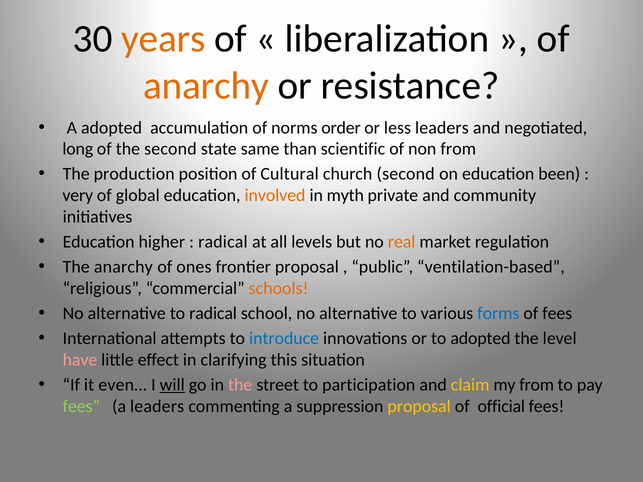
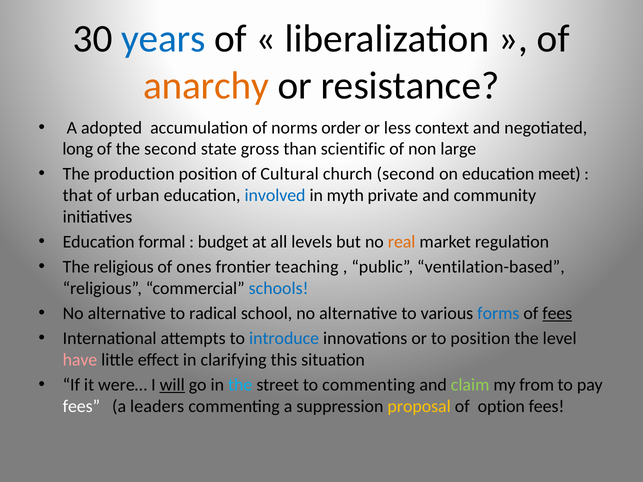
years colour: orange -> blue (163, 39)
less leaders: leaders -> context (442, 128)
same: same -> gross (260, 149)
non from: from -> large (458, 149)
been: been -> meet (559, 174)
very: very -> that (78, 196)
global: global -> urban (138, 196)
involved colour: orange -> blue (275, 196)
higher: higher -> formal (162, 242)
radical: radical -> budget (223, 242)
The anarchy: anarchy -> religious (124, 267)
frontier proposal: proposal -> teaching (307, 267)
schools colour: orange -> blue (279, 289)
fees underline: none -> present (557, 314)
to adopted: adopted -> position (480, 339)
even…: even… -> were… (123, 385)
the colour: pink -> light blue (240, 385)
to participation: participation -> commenting (369, 385)
claim colour: yellow -> light green (470, 385)
fees colour: light green -> white (81, 406)
official: official -> option (501, 406)
